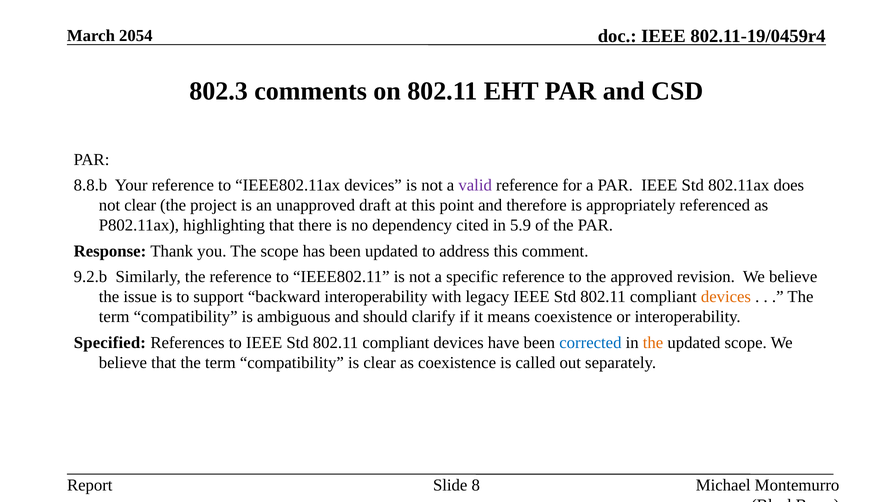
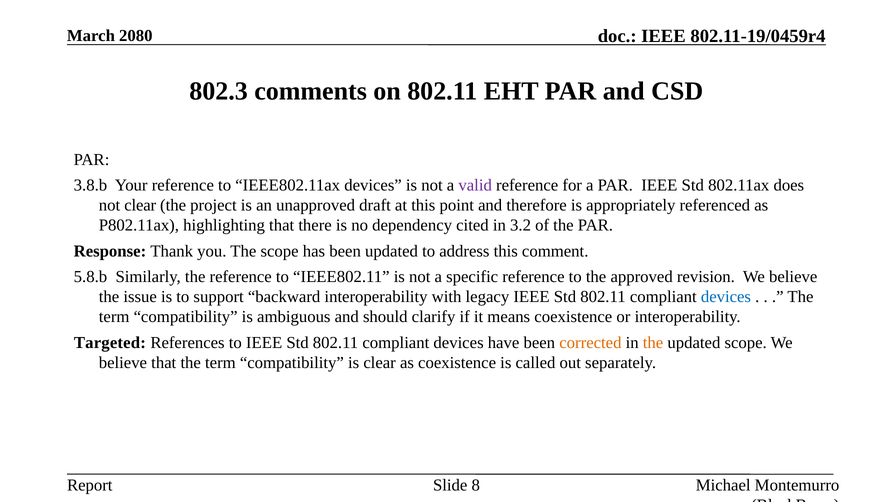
2054: 2054 -> 2080 (136, 36)
8.8.b: 8.8.b -> 3.8.b (90, 185)
5.9: 5.9 -> 3.2 (521, 226)
9.2.b: 9.2.b -> 5.8.b (90, 277)
devices colour: orange -> blue (726, 297)
Specified: Specified -> Targeted (110, 343)
corrected colour: blue -> orange (590, 343)
